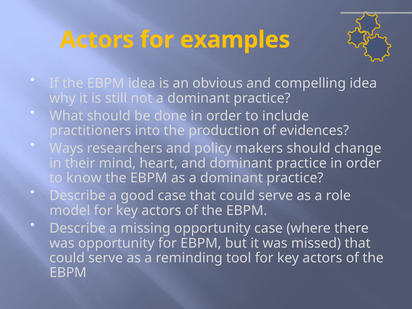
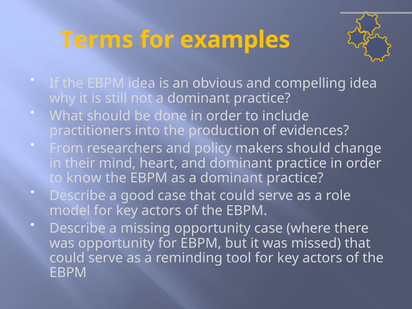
Actors: Actors -> Terms (97, 40)
Ways: Ways -> From (66, 148)
